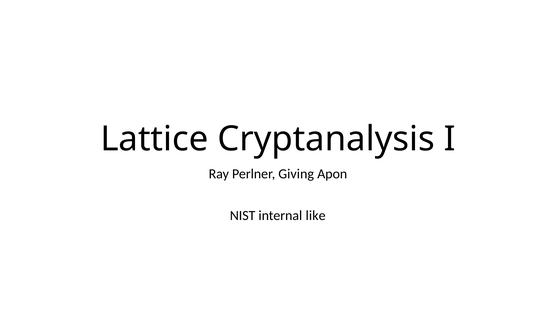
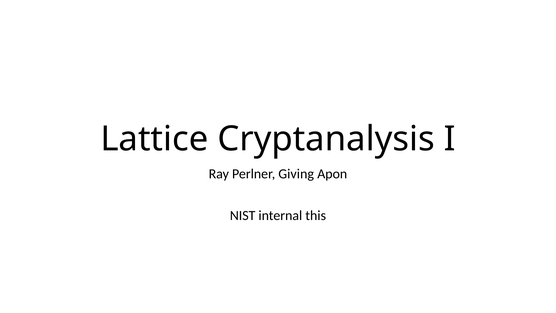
like: like -> this (316, 215)
